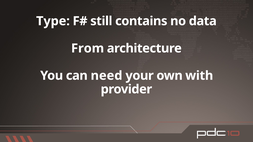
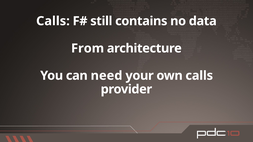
Type: Type -> Calls (53, 21)
own with: with -> calls (199, 76)
